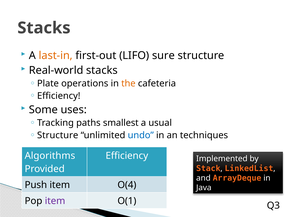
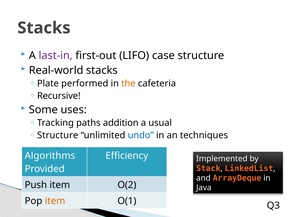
last-in colour: orange -> purple (56, 56)
sure: sure -> case (163, 56)
operations: operations -> performed (85, 84)
Efficiency: Efficiency -> Recursive (59, 96)
smallest: smallest -> addition (121, 123)
O(4: O(4 -> O(2 (127, 185)
item colour: purple -> orange (55, 201)
